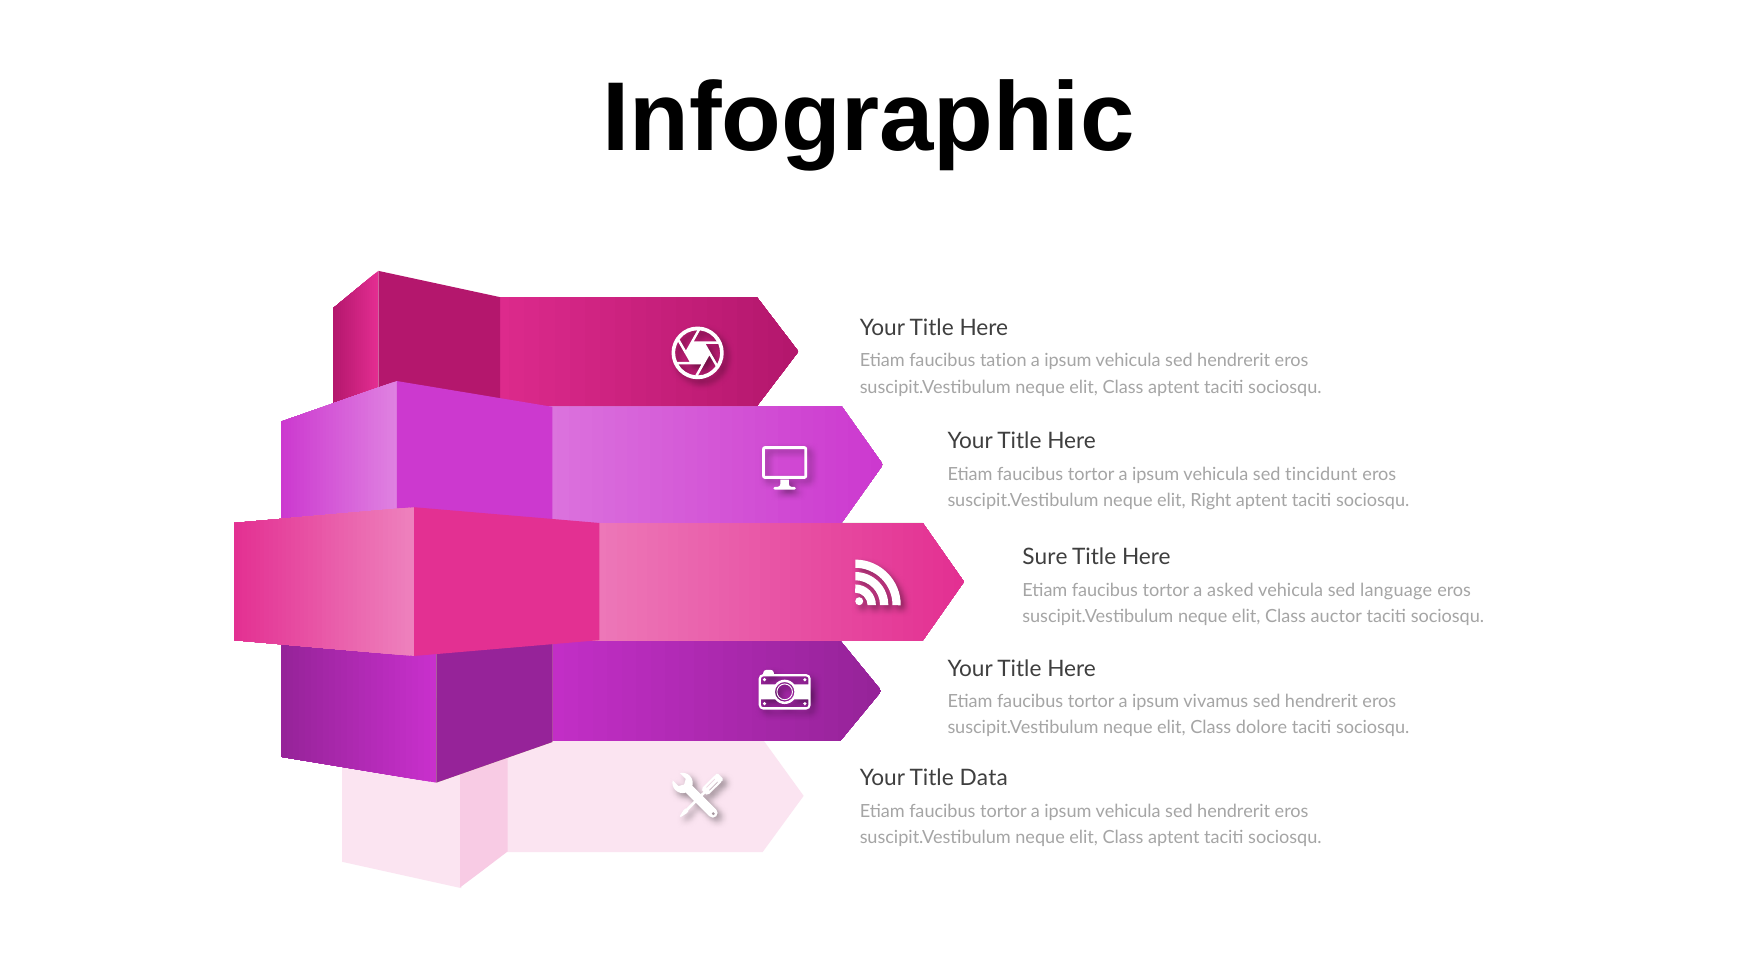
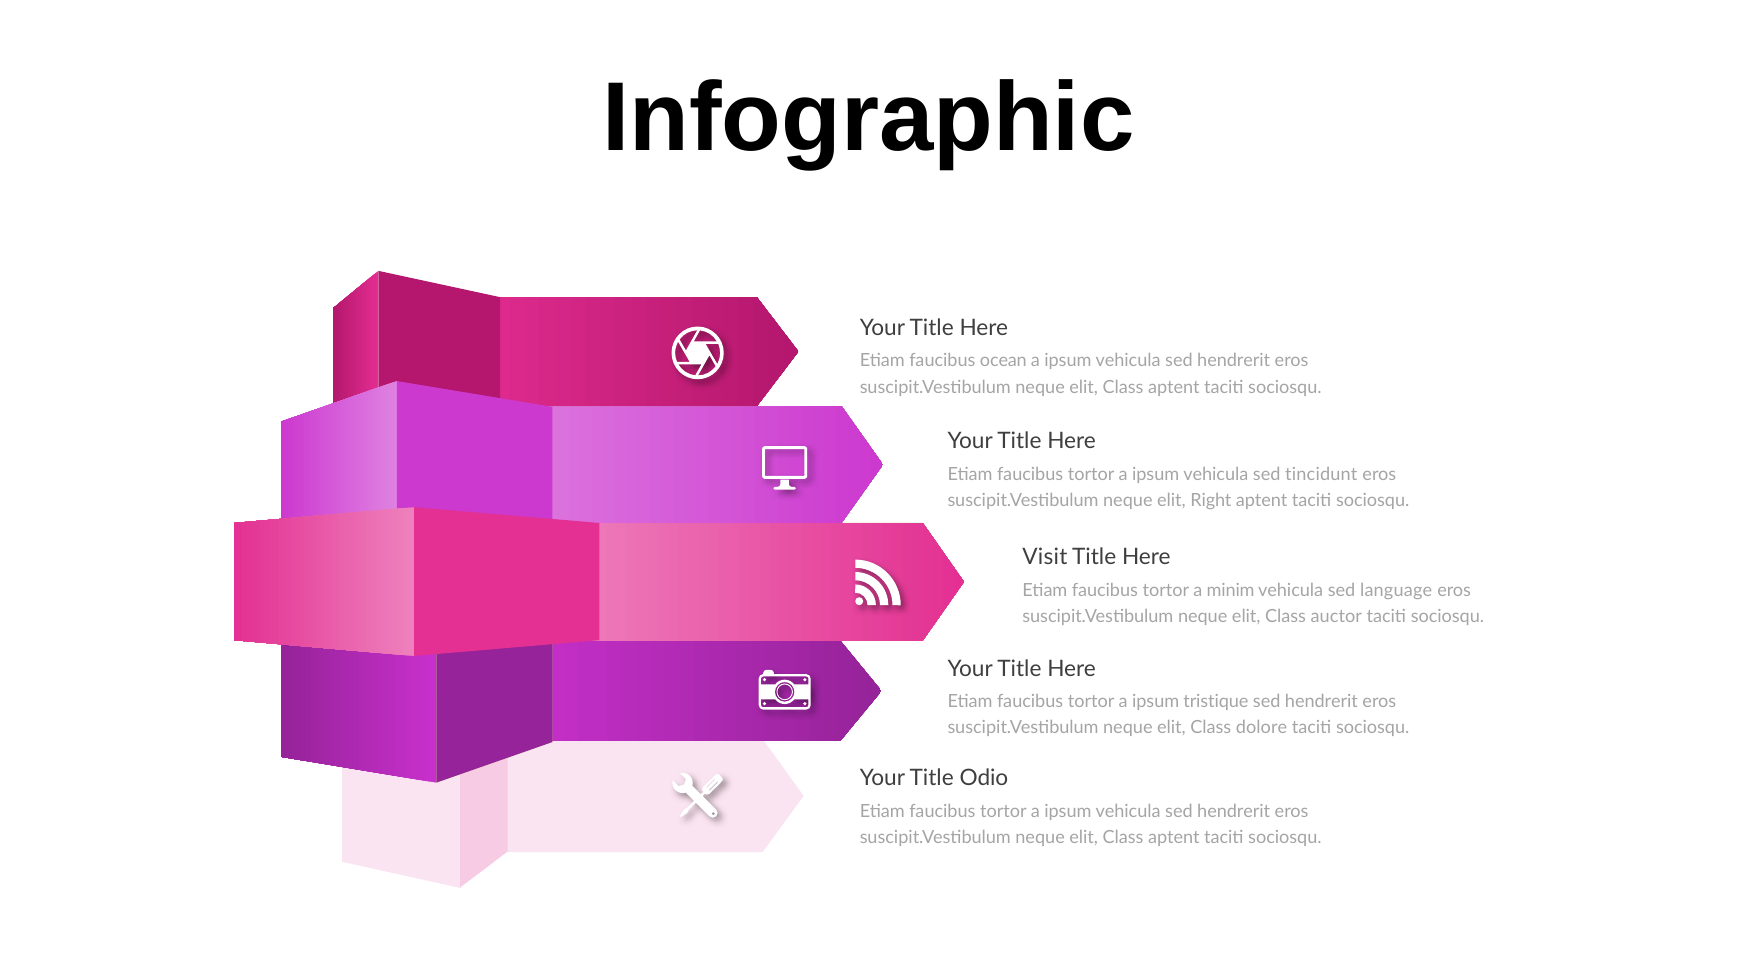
tation: tation -> ocean (1003, 361)
Sure: Sure -> Visit (1045, 558)
asked: asked -> minim (1231, 590)
vivamus: vivamus -> tristique (1216, 702)
Data: Data -> Odio (984, 778)
